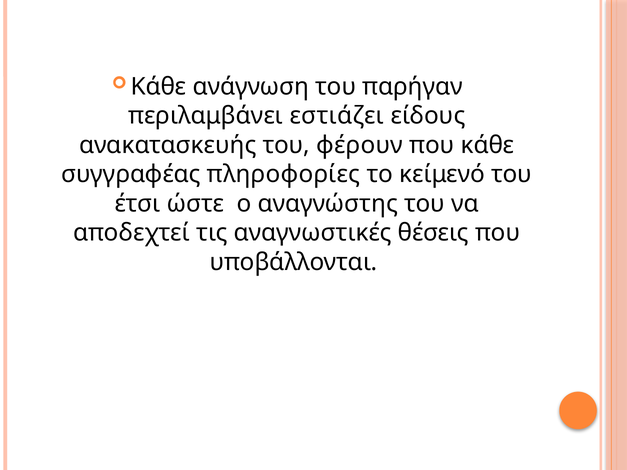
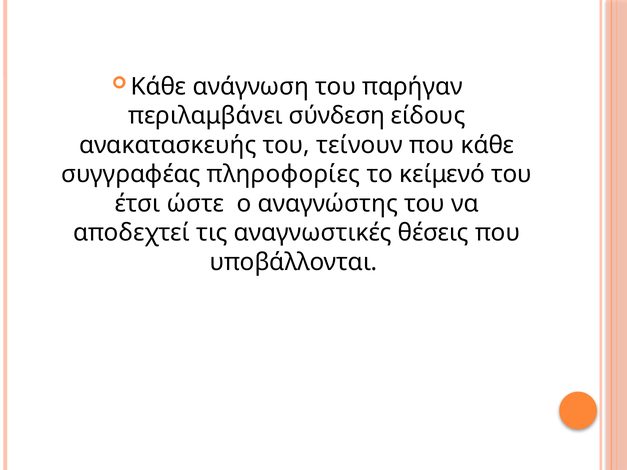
εστιάζει: εστιάζει -> σύνδεση (337, 116)
φέρουν: φέρουν -> τείνουν (360, 145)
